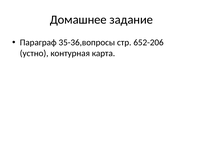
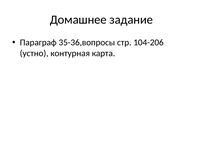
652-206: 652-206 -> 104-206 (149, 43)
